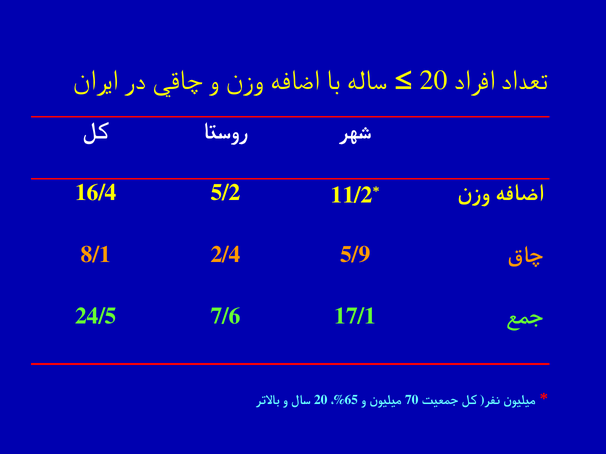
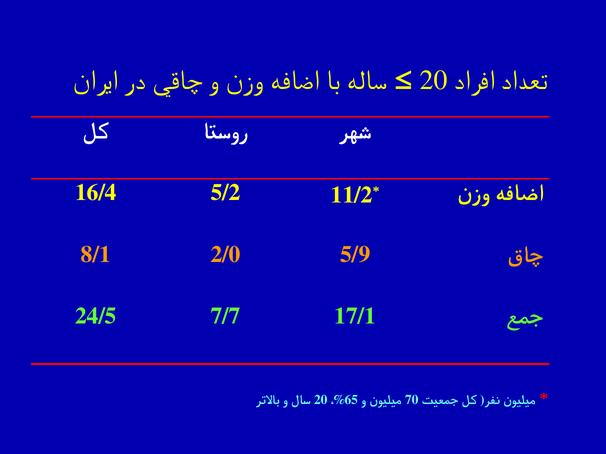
2/4: 2/4 -> 2/0 (226, 255)
7/6: 7/6 -> 7/7 (226, 317)
